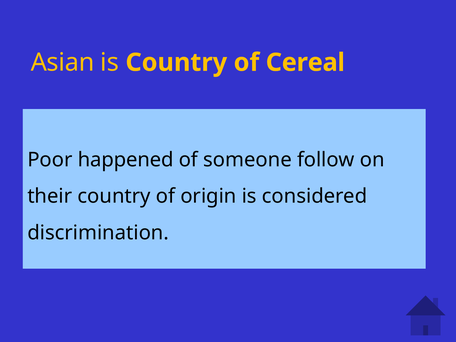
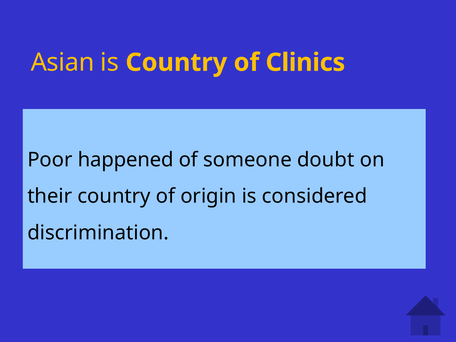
Cereal: Cereal -> Clinics (305, 62)
follow: follow -> doubt (326, 160)
